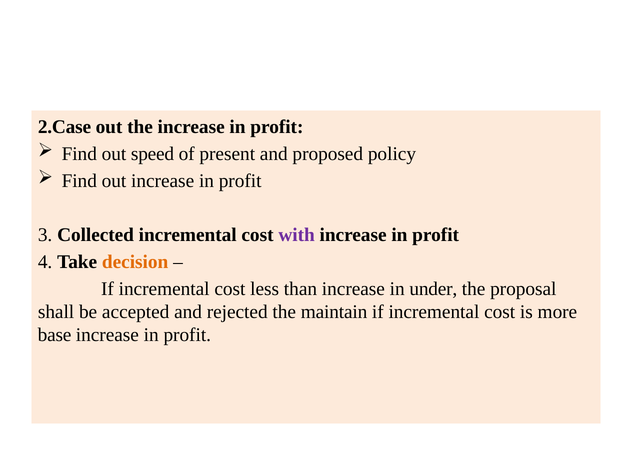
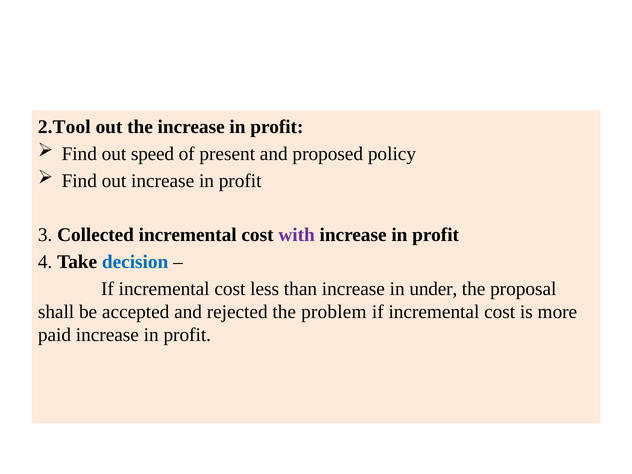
2.Case: 2.Case -> 2.Tool (64, 127)
decision colour: orange -> blue (135, 262)
maintain: maintain -> problem (334, 312)
base: base -> paid (54, 335)
